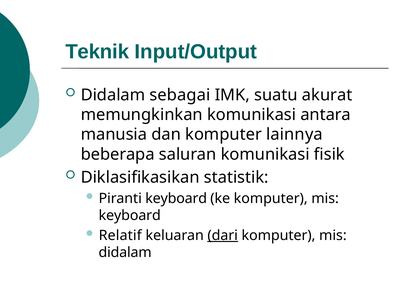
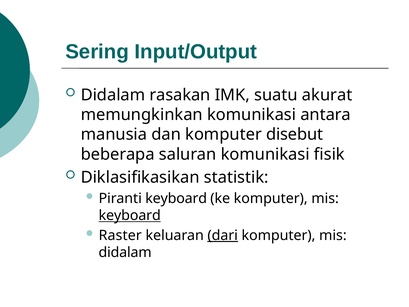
Teknik: Teknik -> Sering (97, 52)
sebagai: sebagai -> rasakan (180, 95)
lainnya: lainnya -> disebut (295, 134)
keyboard underline: none -> present (130, 215)
Relatif: Relatif -> Raster (120, 235)
